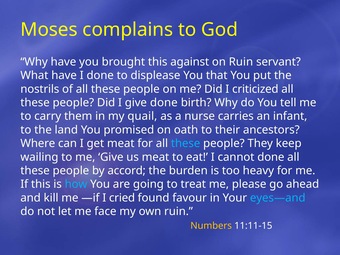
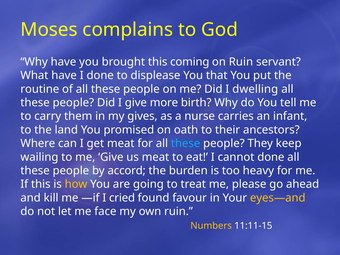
against: against -> coming (190, 62)
nostrils: nostrils -> routine (40, 89)
criticized: criticized -> dwelling (255, 89)
give done: done -> more (164, 103)
quail: quail -> gives (142, 116)
how colour: light blue -> yellow (76, 184)
eyes—and colour: light blue -> yellow (278, 198)
